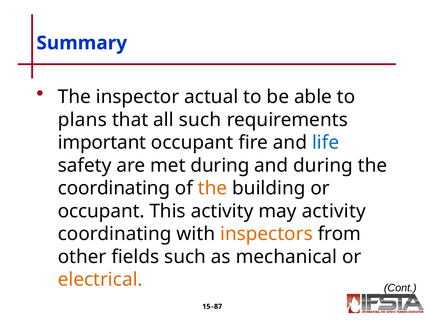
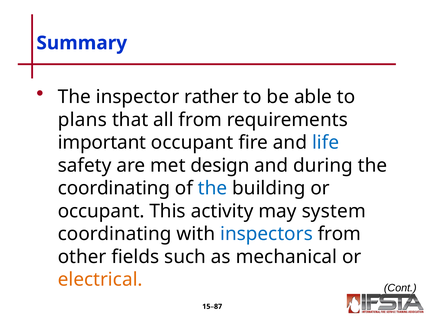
actual: actual -> rather (211, 97)
all such: such -> from (200, 120)
met during: during -> design (220, 165)
the colour: orange -> blue (213, 188)
may activity: activity -> system (334, 211)
inspectors colour: orange -> blue (266, 234)
